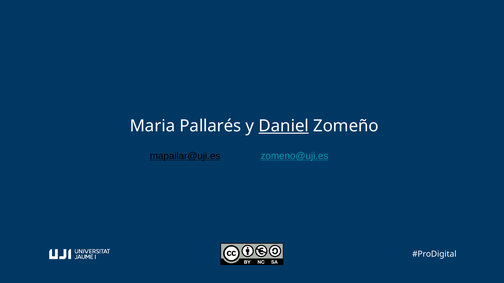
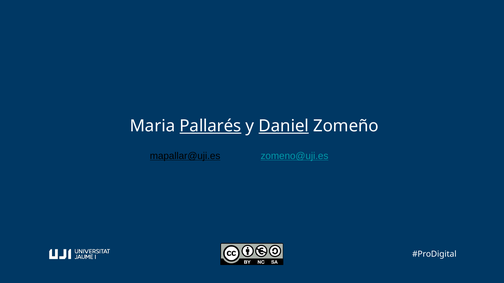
Pallarés underline: none -> present (210, 126)
